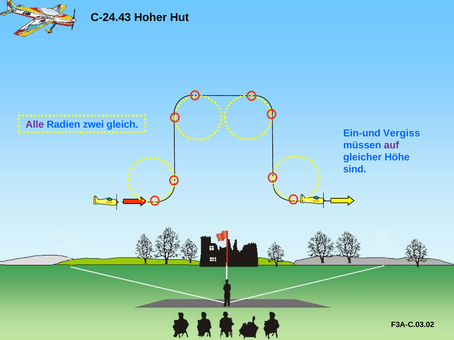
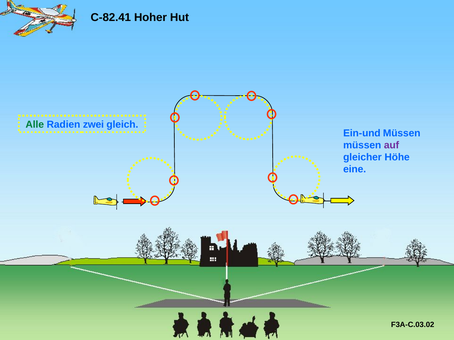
C-24.43: C-24.43 -> C-82.41 (111, 17)
Alle colour: purple -> green (35, 125)
Ein-und Vergiss: Vergiss -> Müssen (402, 133)
sind: sind -> eine (355, 170)
